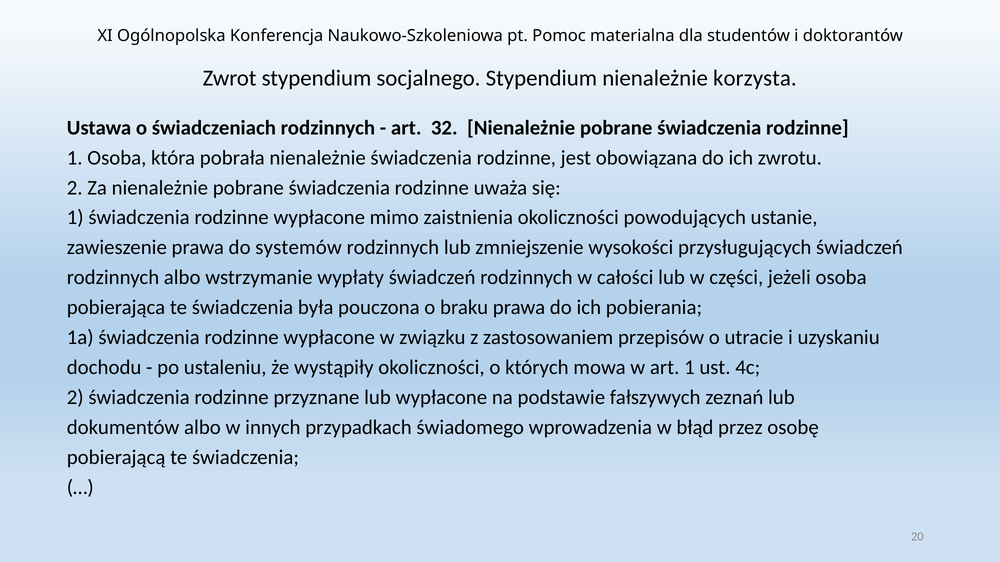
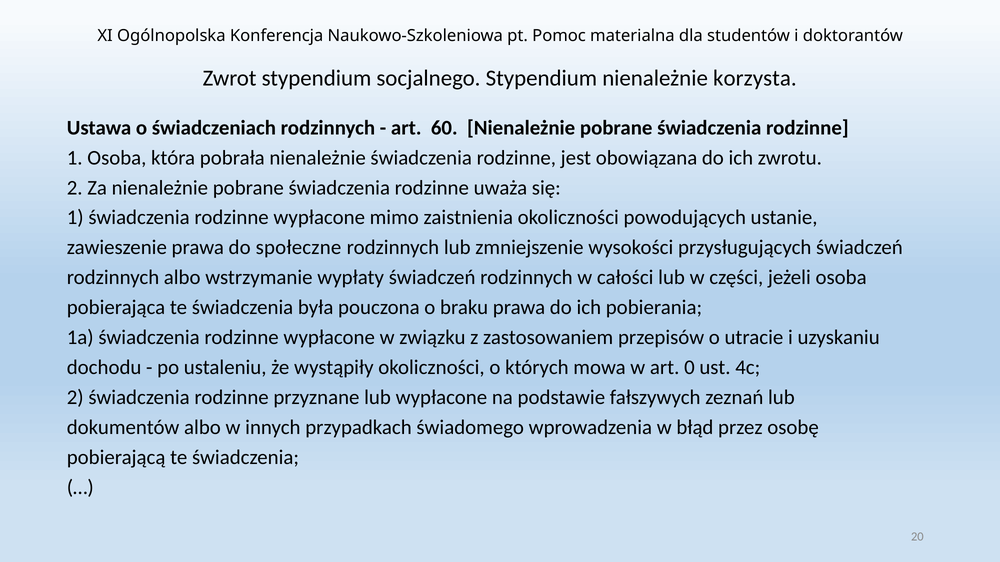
32: 32 -> 60 (444, 128)
systemów: systemów -> społeczne (299, 248)
art 1: 1 -> 0 (689, 368)
